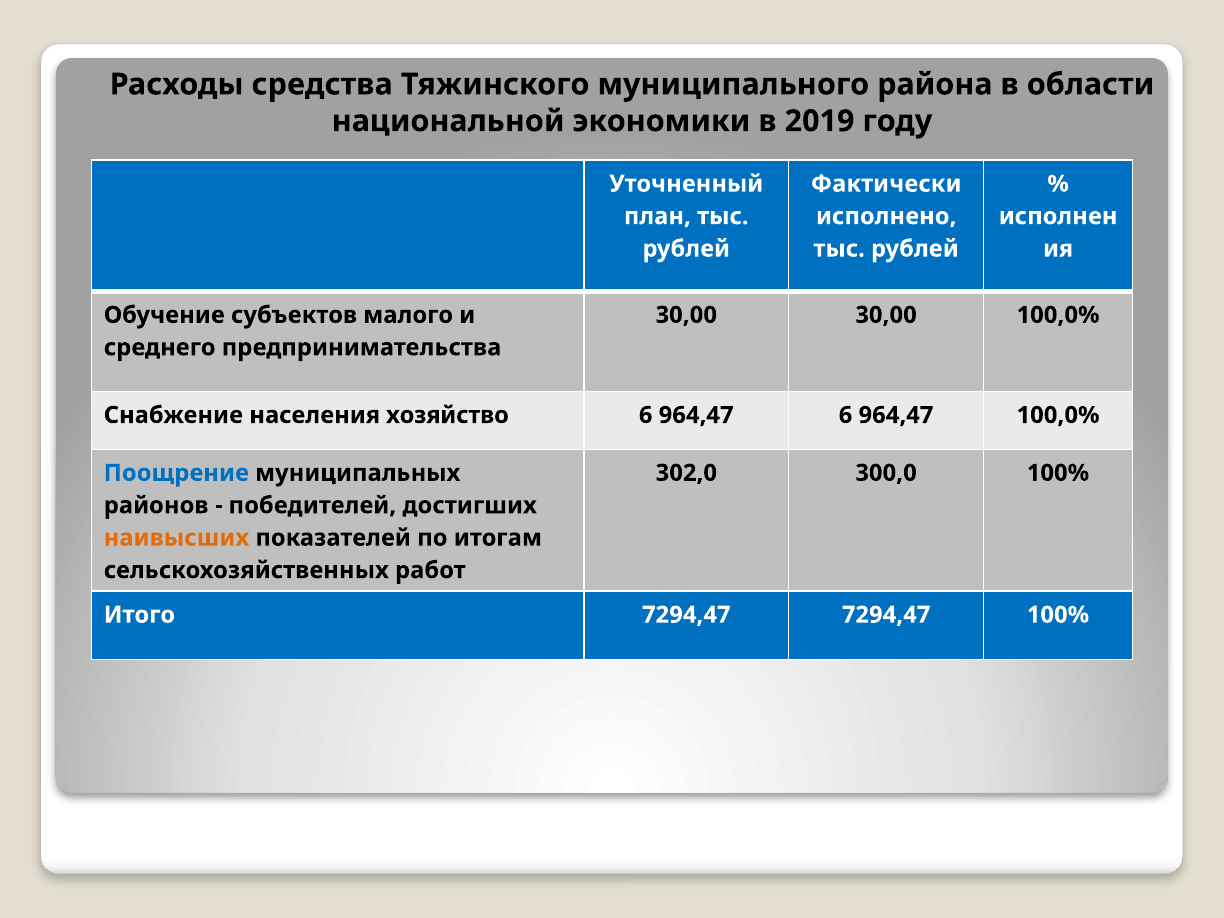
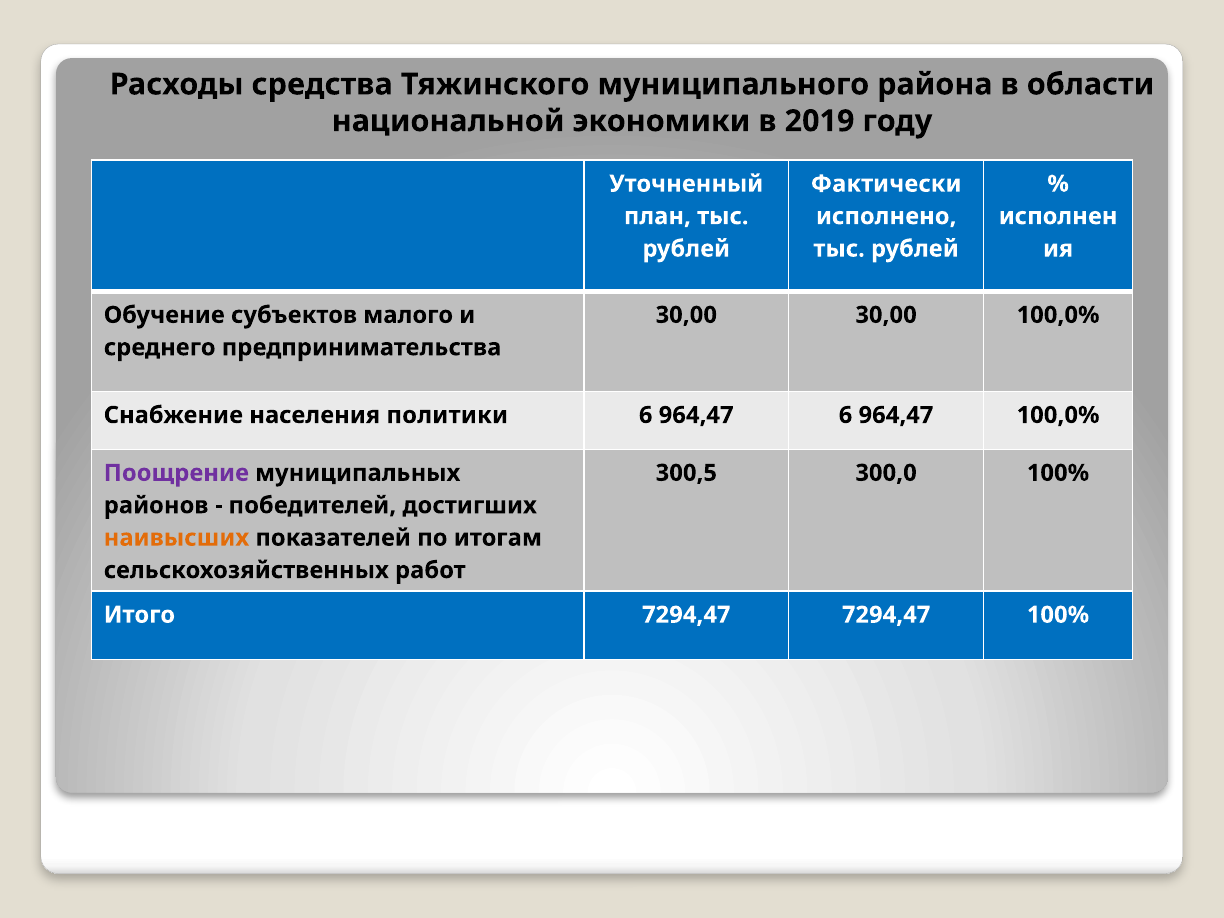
хозяйство: хозяйство -> политики (447, 415)
Поощрение colour: blue -> purple (176, 473)
302,0: 302,0 -> 300,5 (686, 473)
